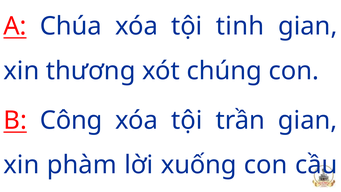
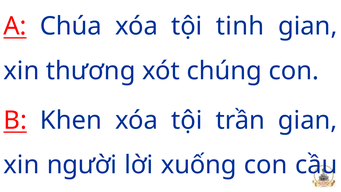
Công: Công -> Khen (71, 120)
phàm: phàm -> người (82, 165)
